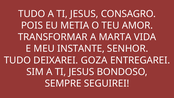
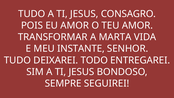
EU METIA: METIA -> AMOR (75, 25)
GOZA: GOZA -> TODO (94, 60)
